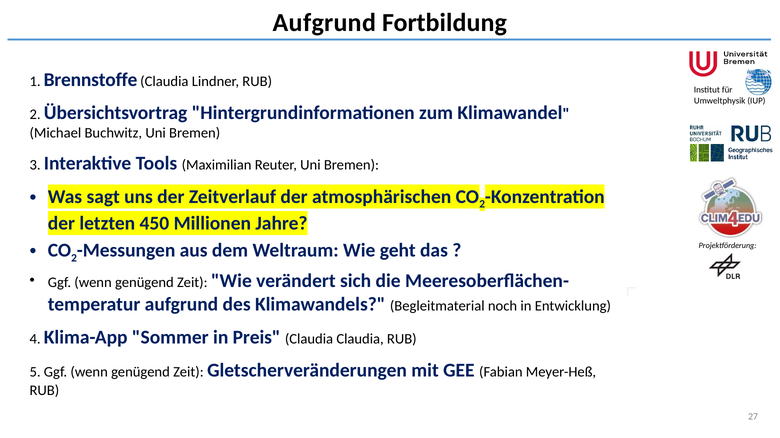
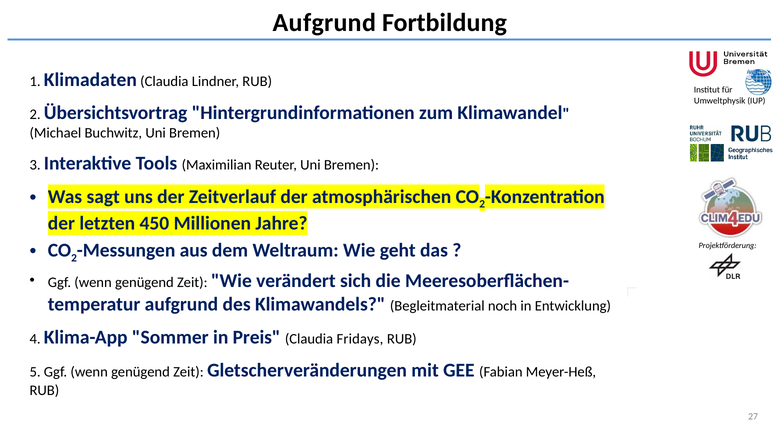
Brennstoffe: Brennstoffe -> Klimadaten (90, 80)
Claudia Claudia: Claudia -> Fridays (360, 340)
